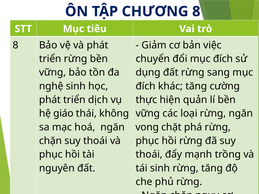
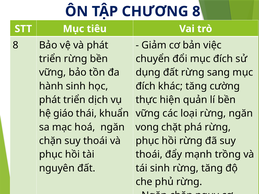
nghệ: nghệ -> hành (51, 86)
không: không -> khuẩn (114, 114)
